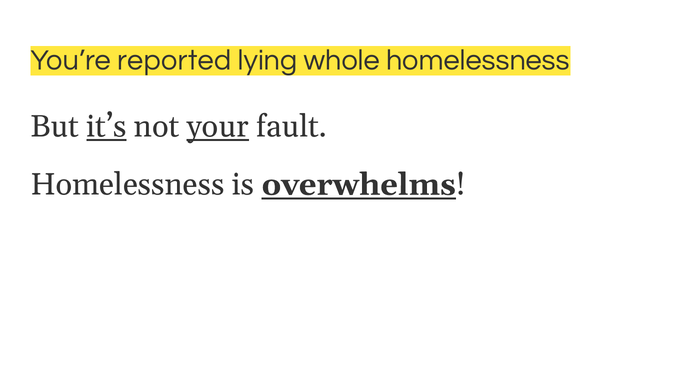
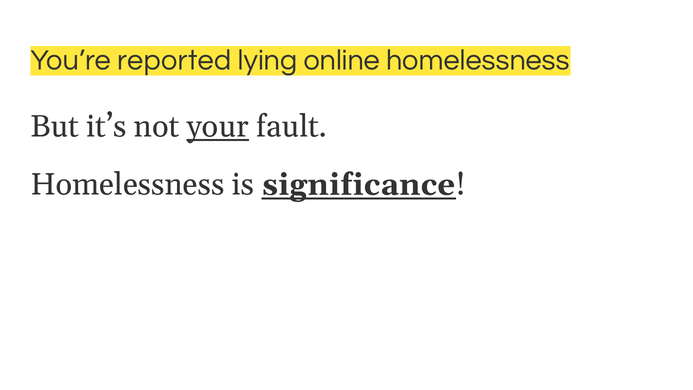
whole: whole -> online (342, 60)
it’s underline: present -> none (106, 127)
overwhelms: overwhelms -> significance (359, 185)
